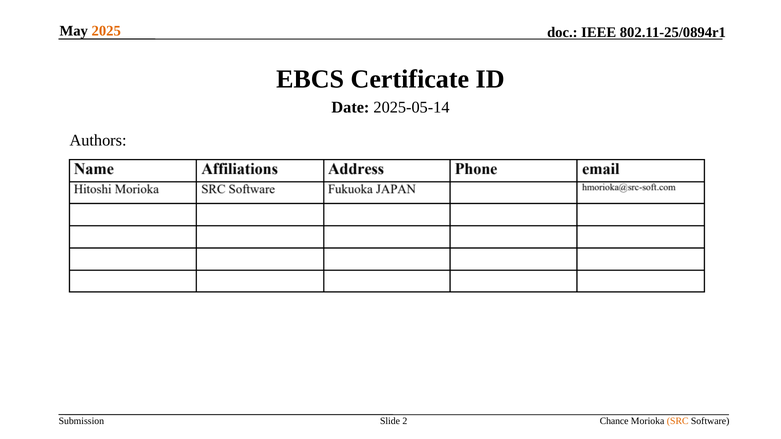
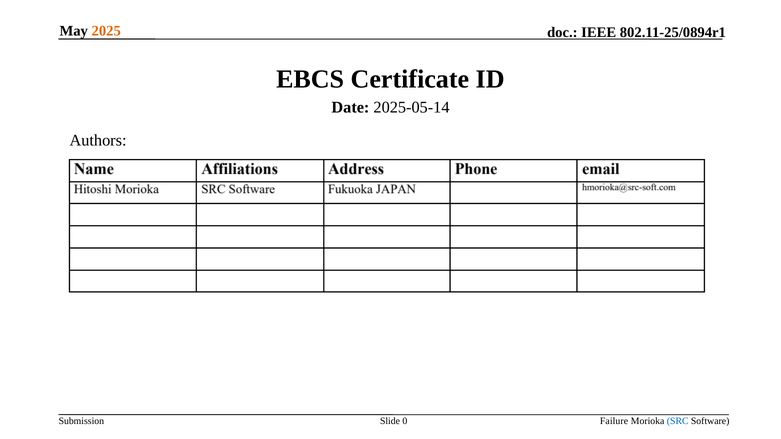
2: 2 -> 0 (405, 421)
Chance: Chance -> Failure (614, 421)
SRC colour: orange -> blue (678, 421)
